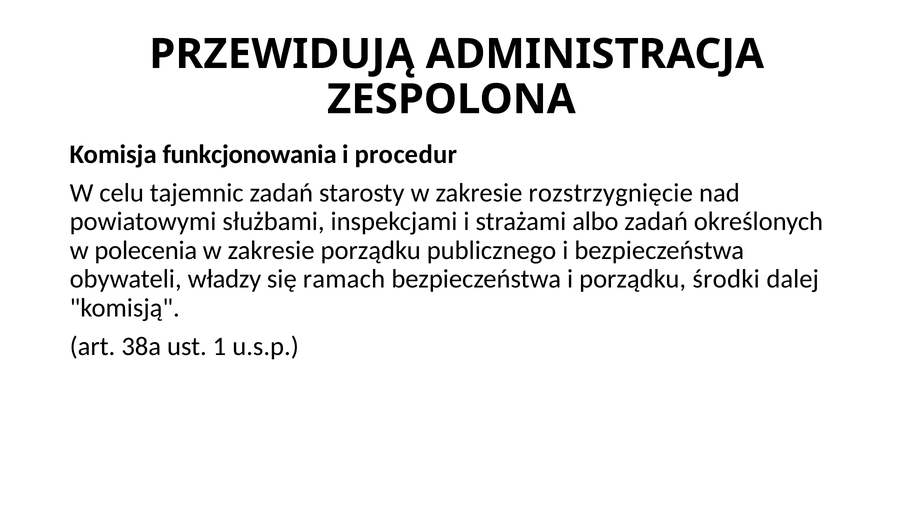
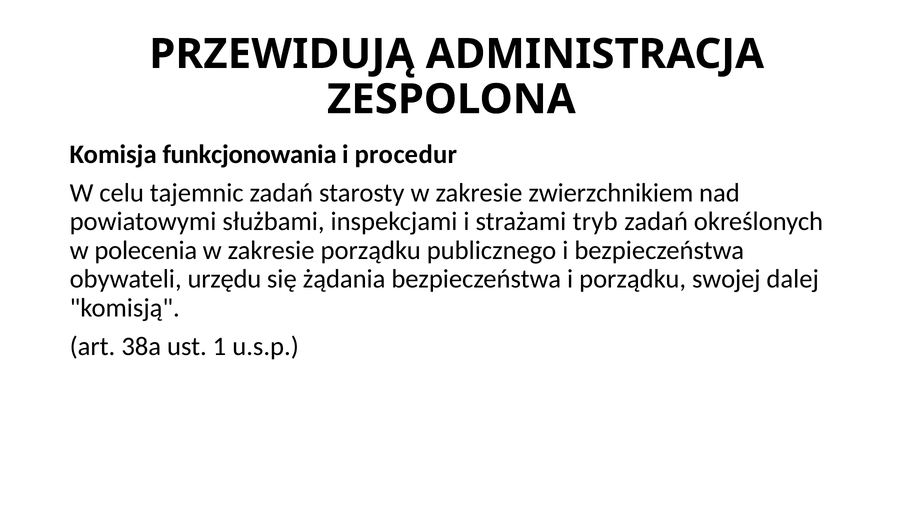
rozstrzygnięcie: rozstrzygnięcie -> zwierzchnikiem (611, 193)
albo: albo -> tryb (595, 222)
władzy: władzy -> urzędu (224, 279)
ramach: ramach -> żądania (344, 279)
środki: środki -> swojej (726, 279)
